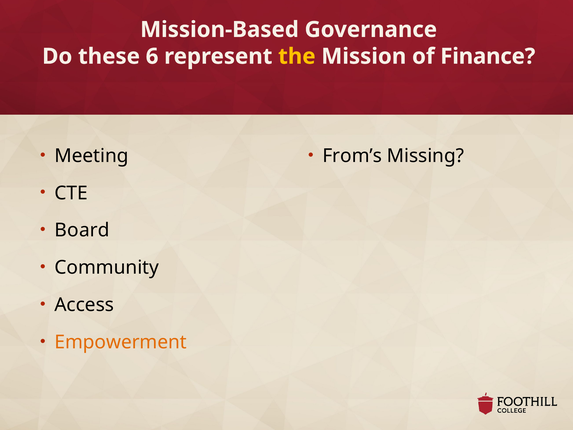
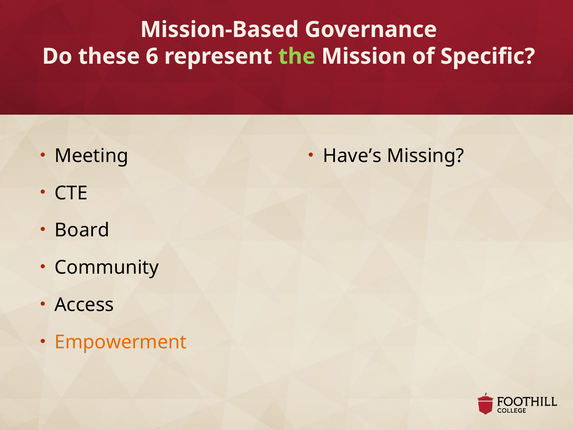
the colour: yellow -> light green (297, 56)
Finance: Finance -> Specific (488, 56)
From’s: From’s -> Have’s (352, 156)
